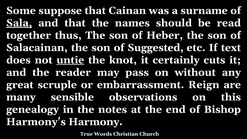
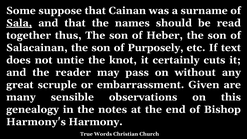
Suggested: Suggested -> Purposely (156, 48)
untie underline: present -> none (70, 60)
Reign: Reign -> Given (204, 85)
